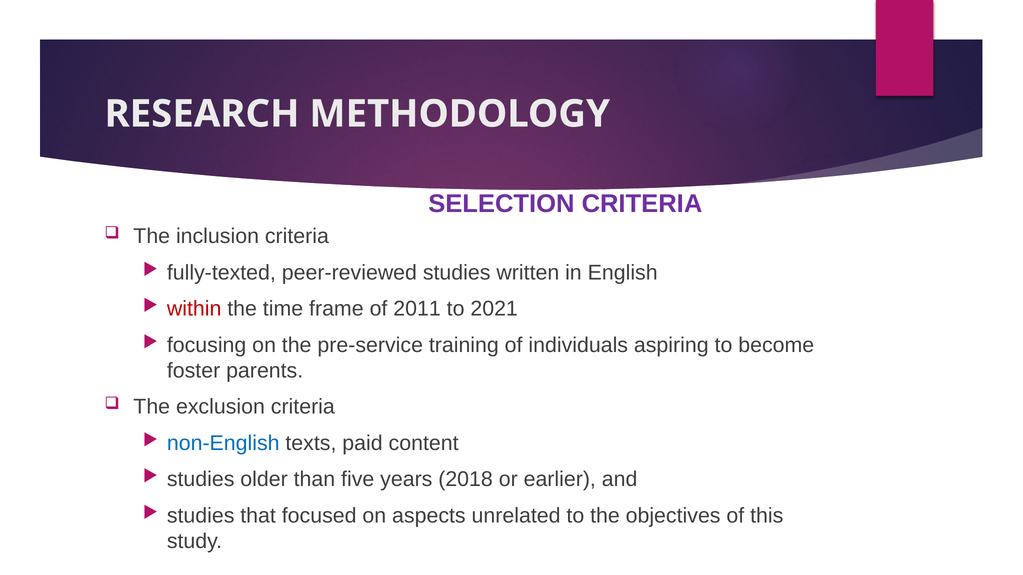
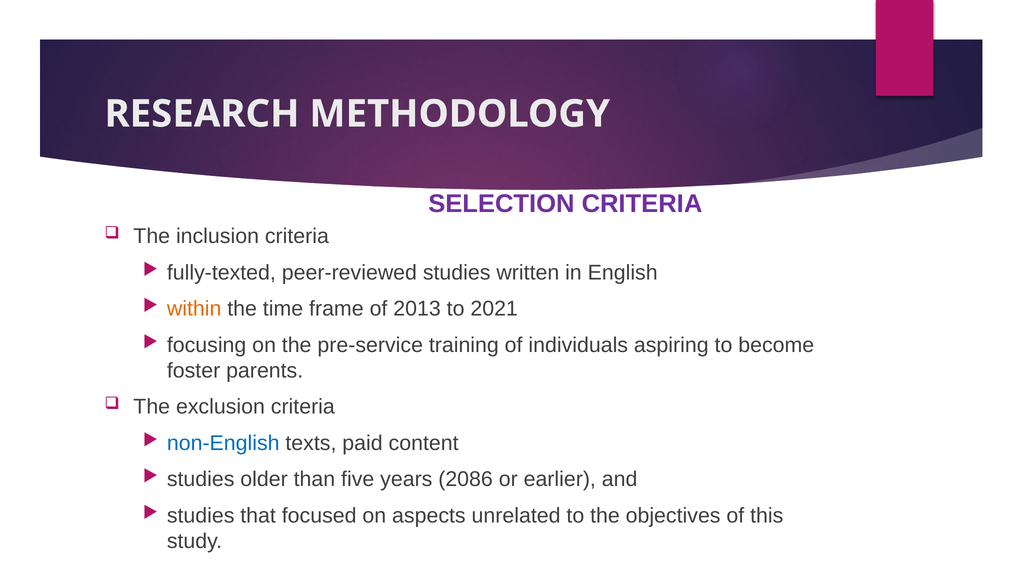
within colour: red -> orange (194, 309)
2011: 2011 -> 2013 (417, 309)
2018: 2018 -> 2086 (466, 480)
